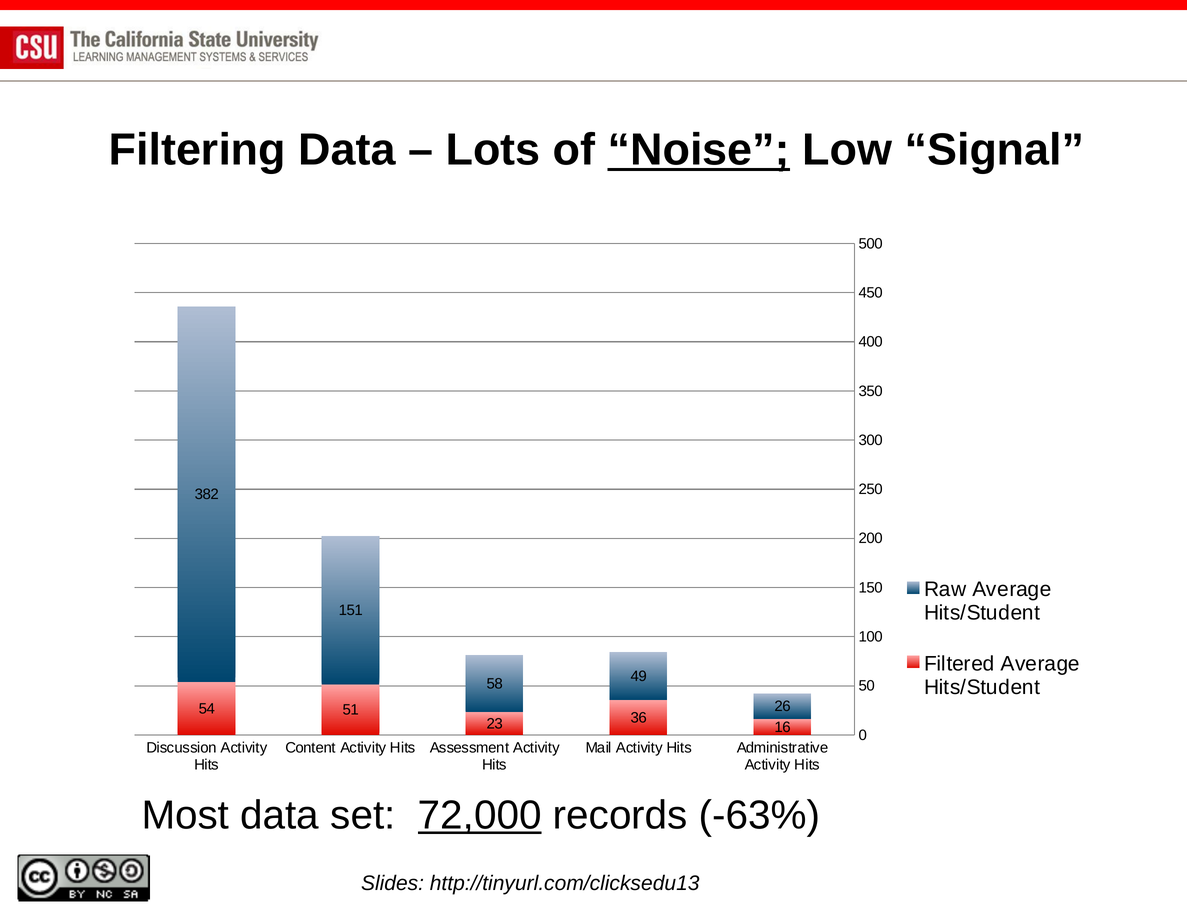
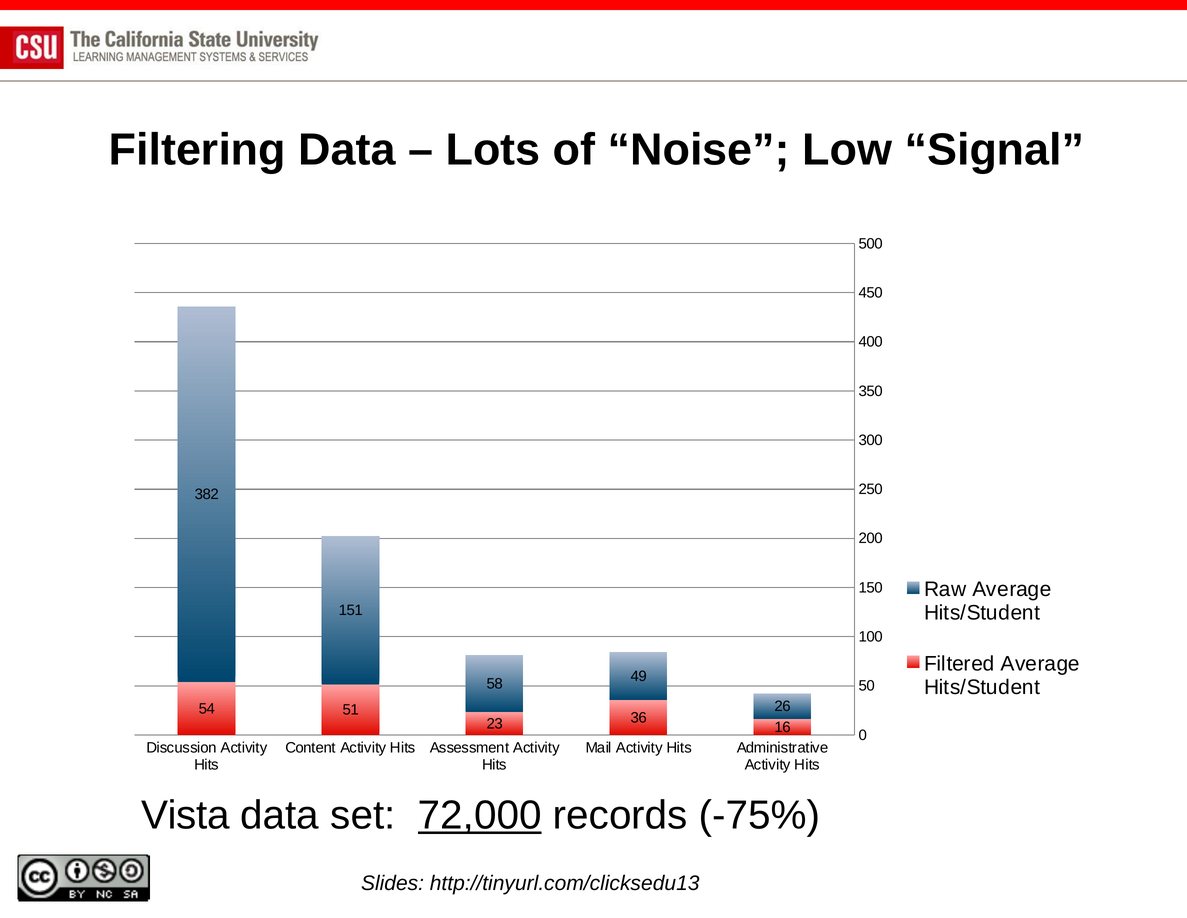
Noise underline: present -> none (699, 150)
Most: Most -> Vista (186, 815)
-63%: -63% -> -75% (760, 815)
